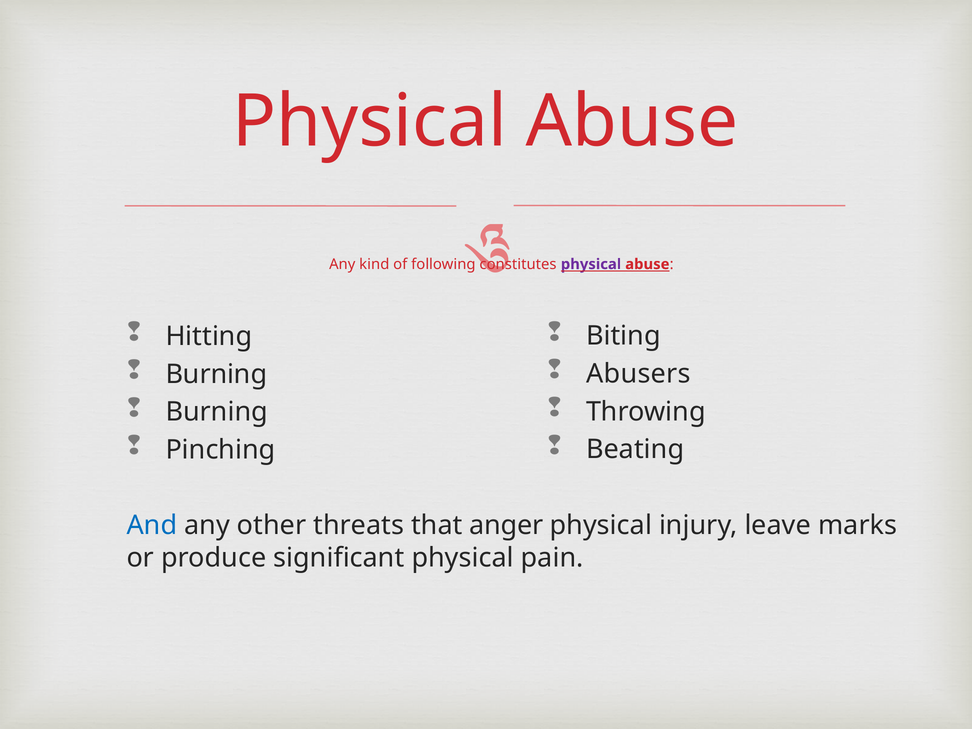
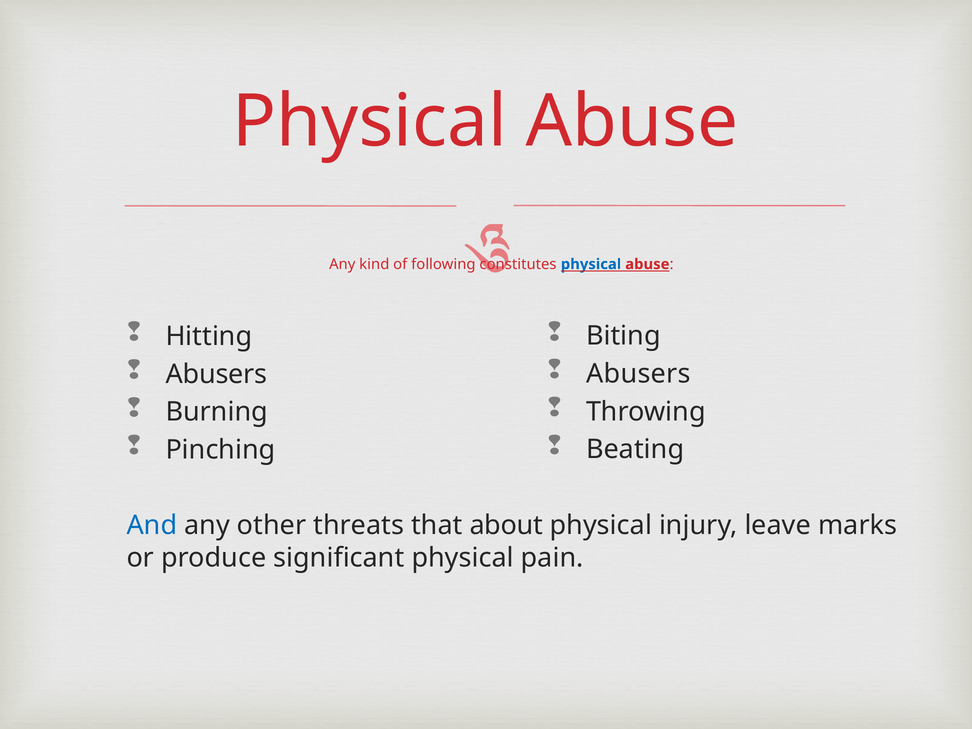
physical colour: purple -> blue (591, 264)
Burning: Burning -> Abusers (216, 374)
anger: anger -> about (506, 526)
